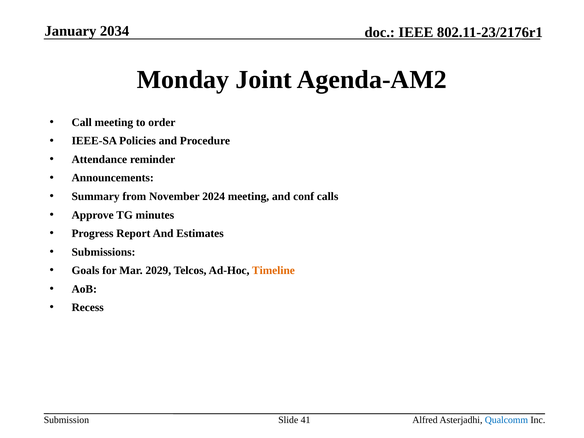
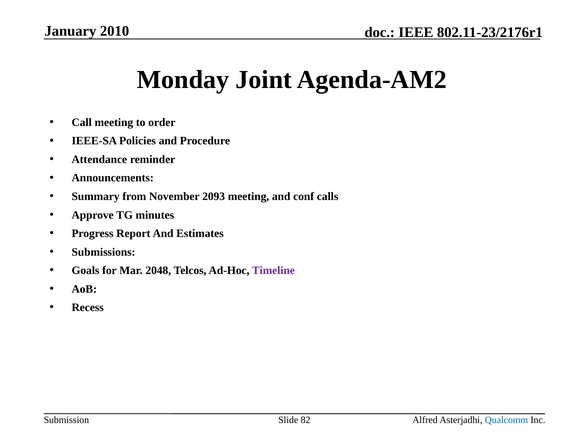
2034: 2034 -> 2010 (115, 31)
2024: 2024 -> 2093 (214, 196)
2029: 2029 -> 2048 (158, 270)
Timeline colour: orange -> purple (273, 270)
41: 41 -> 82 (306, 420)
